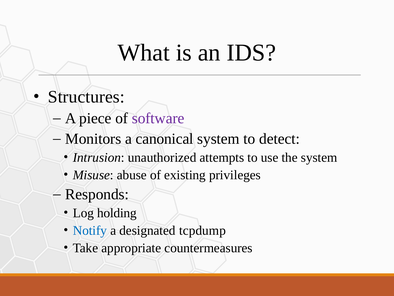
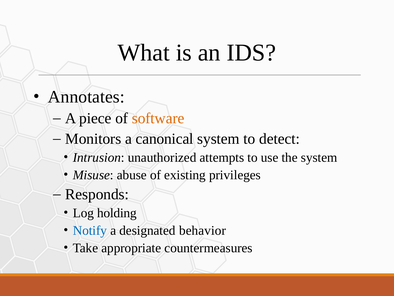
Structures: Structures -> Annotates (86, 97)
software colour: purple -> orange (158, 118)
tcpdump: tcpdump -> behavior (202, 230)
